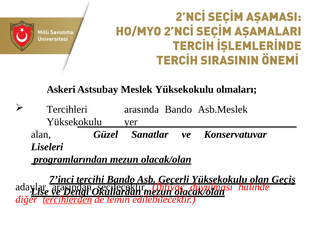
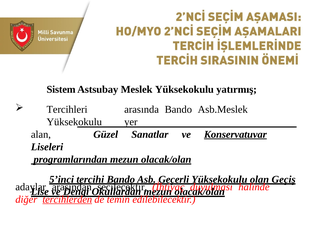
Askeri: Askeri -> Sistem (61, 89)
olmaları: olmaları -> yatırmış (237, 89)
Konservatuvar underline: none -> present (235, 134)
7’inci: 7’inci -> 5’inci (62, 179)
